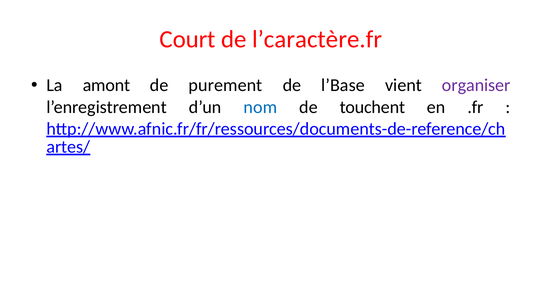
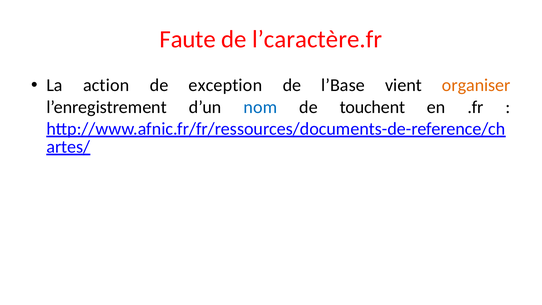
Court: Court -> Faute (188, 39)
amont: amont -> action (106, 85)
purement: purement -> exception (225, 85)
organiser colour: purple -> orange (476, 85)
